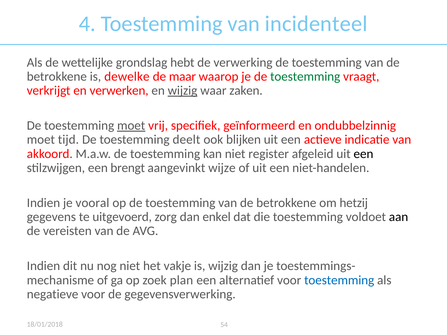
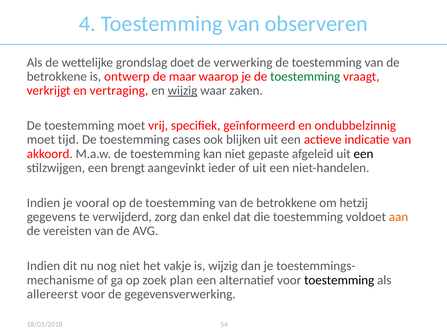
incidenteel: incidenteel -> observeren (316, 24)
hebt: hebt -> doet (182, 62)
dewelke: dewelke -> ontwerp (127, 77)
verwerken: verwerken -> vertraging (119, 91)
moet underline: present -> none (131, 126)
deelt: deelt -> cases (187, 140)
register: register -> gepaste (269, 154)
wijze: wijze -> ieder (222, 168)
uitgevoerd: uitgevoerd -> verwijderd (122, 217)
aan colour: black -> orange (399, 217)
toestemming colour: blue -> black (339, 280)
negatieve: negatieve -> allereerst (52, 294)
